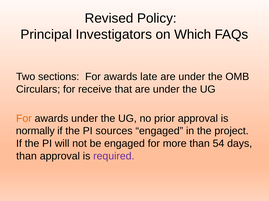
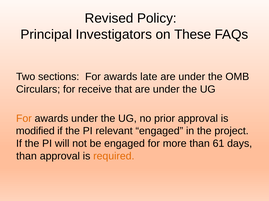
Which: Which -> These (193, 35)
normally: normally -> modified (35, 131)
sources: sources -> relevant (114, 131)
54: 54 -> 61 (218, 144)
required colour: purple -> orange (114, 157)
